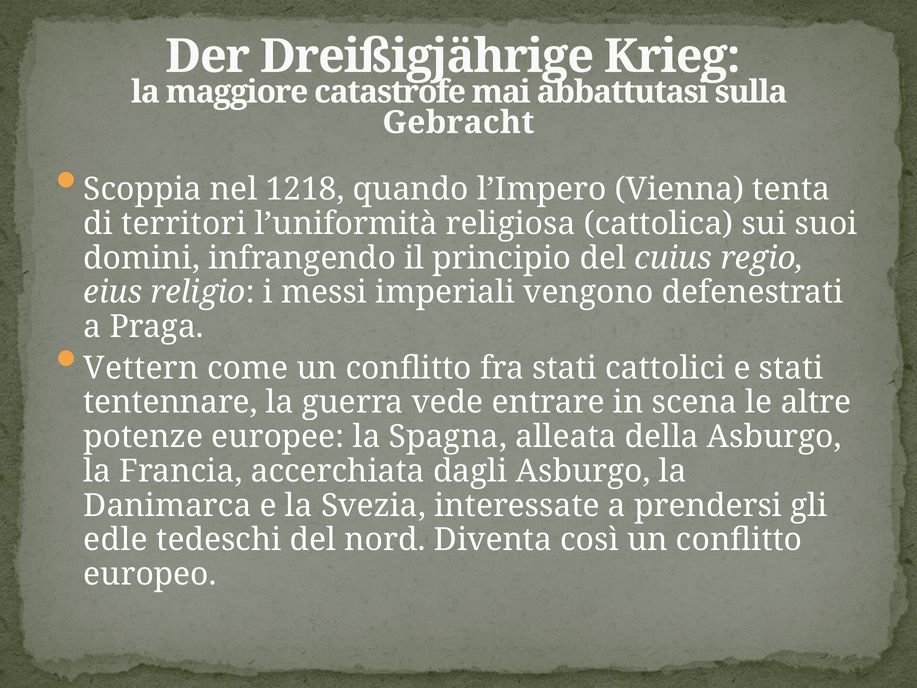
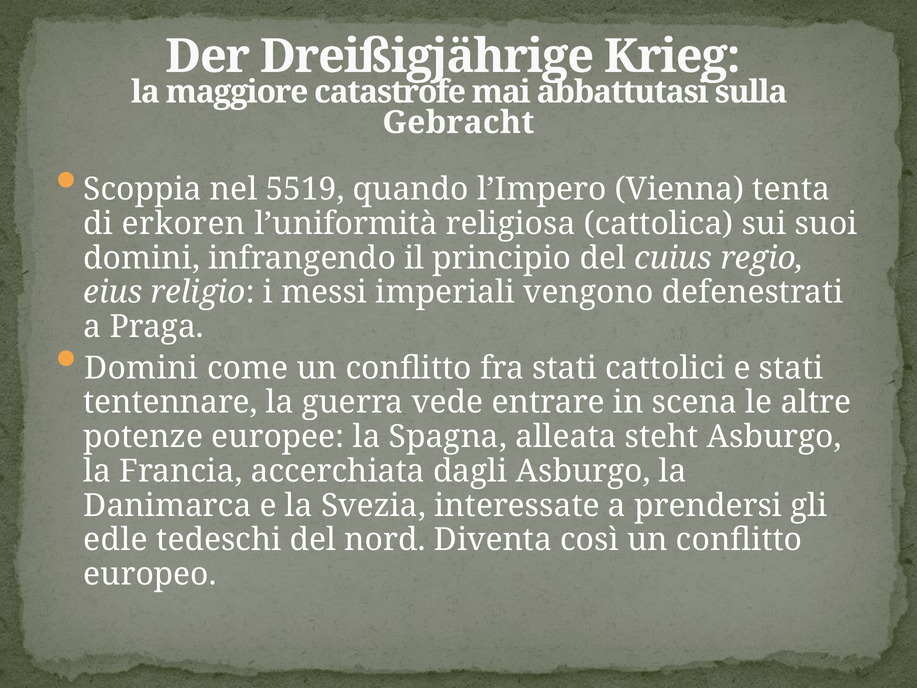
1218: 1218 -> 5519 (305, 189)
territori: territori -> erkoren (184, 224)
Vettern: Vettern -> Domini (141, 368)
della: della -> steht (662, 437)
